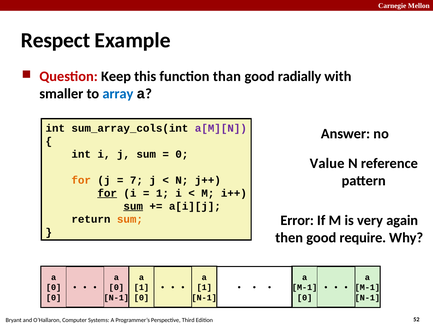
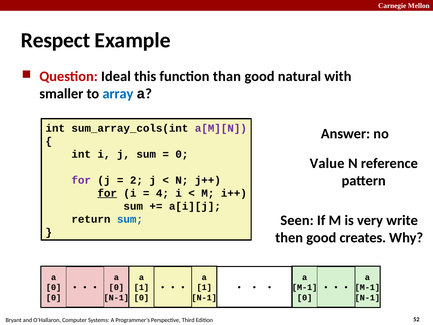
Keep: Keep -> Ideal (116, 76)
radially: radially -> natural (299, 76)
for colour: orange -> purple (81, 180)
7: 7 -> 2 (136, 180)
1: 1 -> 4 (162, 193)
sum underline: present -> none (133, 206)
Error: Error -> Seen (297, 220)
again: again -> write (402, 220)
sum colour: orange -> blue (130, 219)
require: require -> creates (363, 237)
